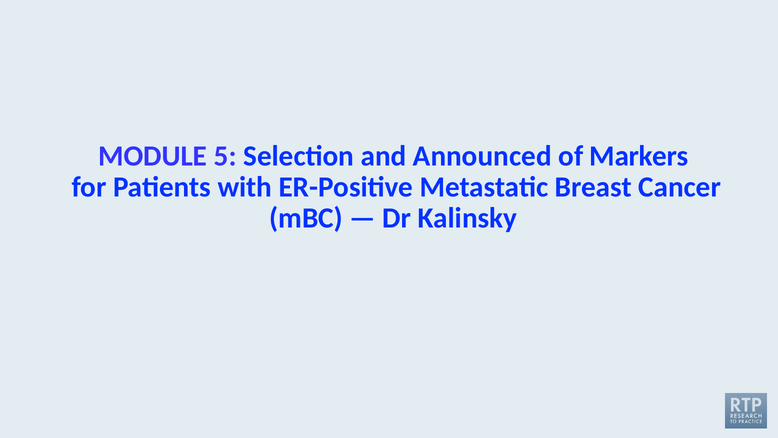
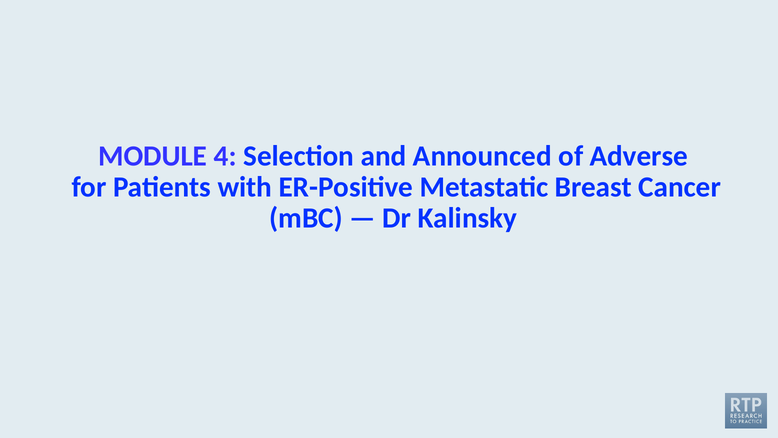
5: 5 -> 4 (225, 156)
Markers: Markers -> Adverse (639, 156)
